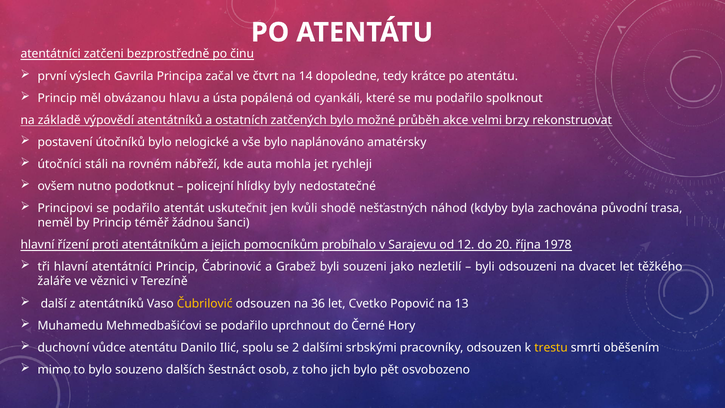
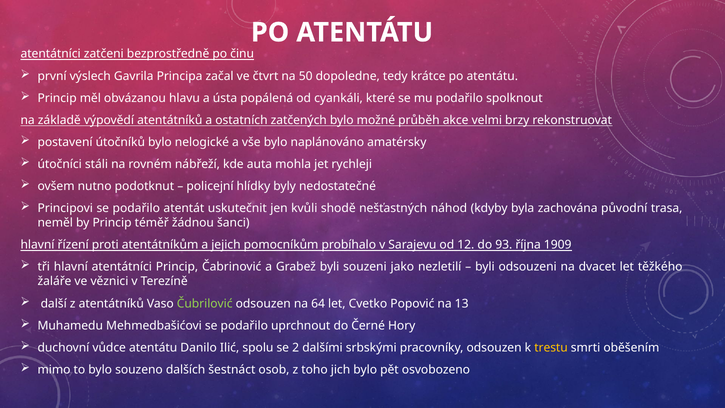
14: 14 -> 50 (306, 76)
20: 20 -> 93 (504, 245)
1978: 1978 -> 1909 (558, 245)
Čubrilović colour: yellow -> light green (205, 303)
36: 36 -> 64 (318, 303)
